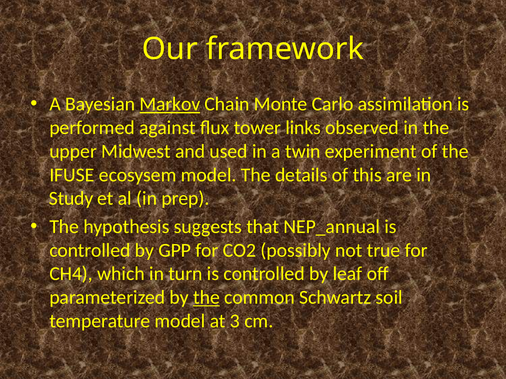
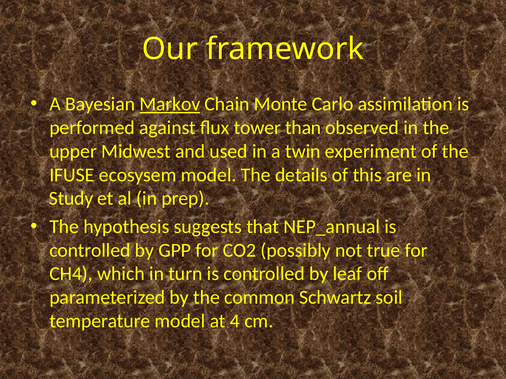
links: links -> than (303, 128)
the underline: present -> none (206, 298)
3: 3 -> 4 (235, 321)
